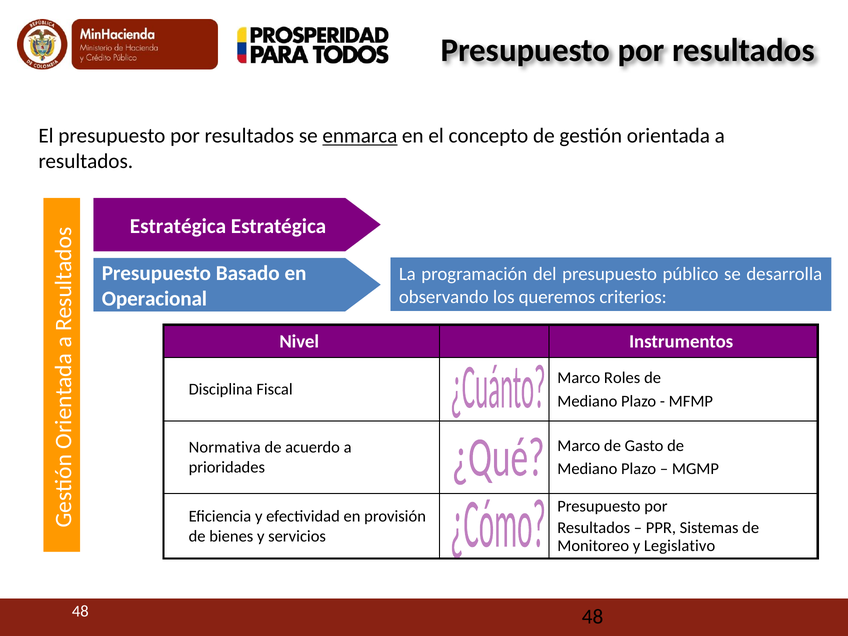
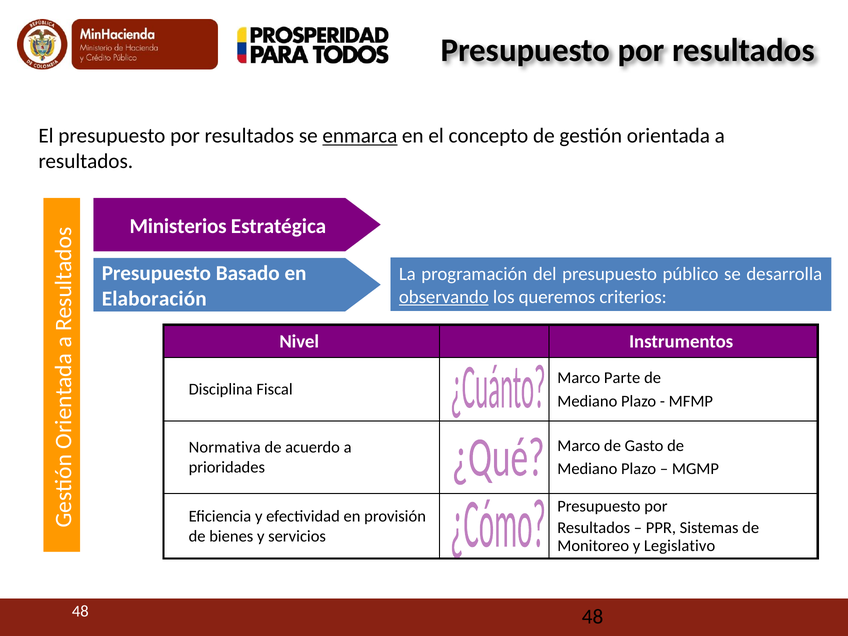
Estratégica: Estratégica -> Ministerios (178, 226)
observando underline: none -> present (444, 297)
Operacional: Operacional -> Elaboración (154, 299)
Roles: Roles -> Parte (622, 378)
